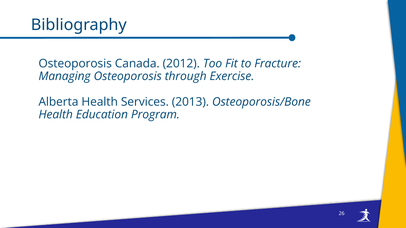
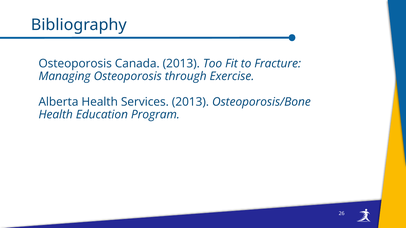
Canada 2012: 2012 -> 2013 (181, 64)
